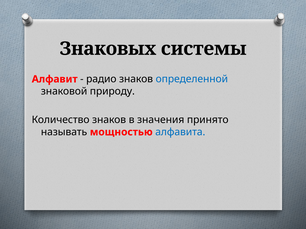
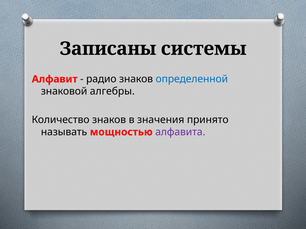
Знаковых: Знаковых -> Записаны (108, 49)
природу: природу -> алгебры (112, 92)
алфавита colour: blue -> purple (180, 132)
